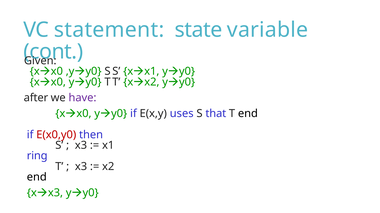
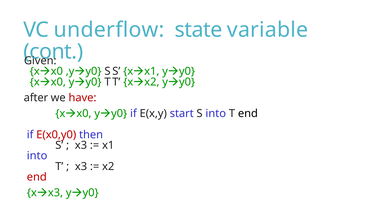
statement: statement -> underflow (109, 30)
have colour: purple -> red (82, 98)
uses: uses -> start (182, 114)
S that: that -> into (216, 114)
ring: ring -> into (37, 156)
end colour: black -> red (37, 178)
